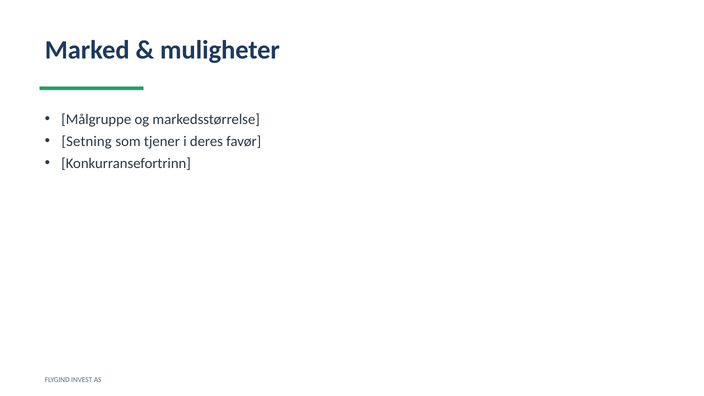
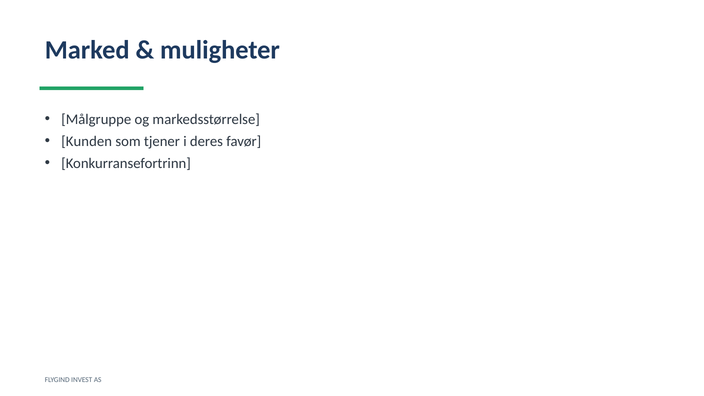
Setning: Setning -> Kunden (87, 141)
